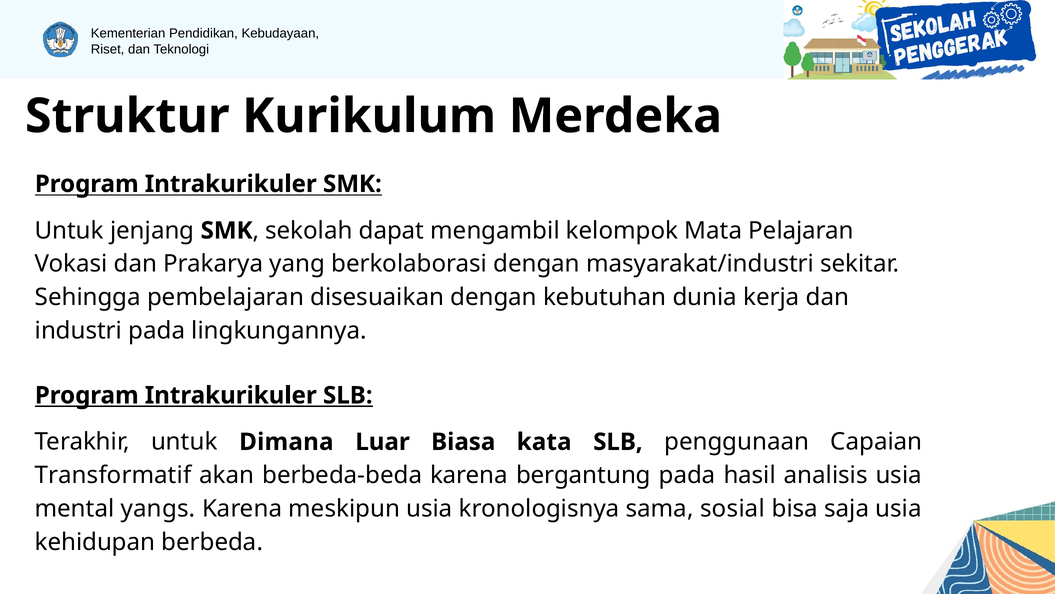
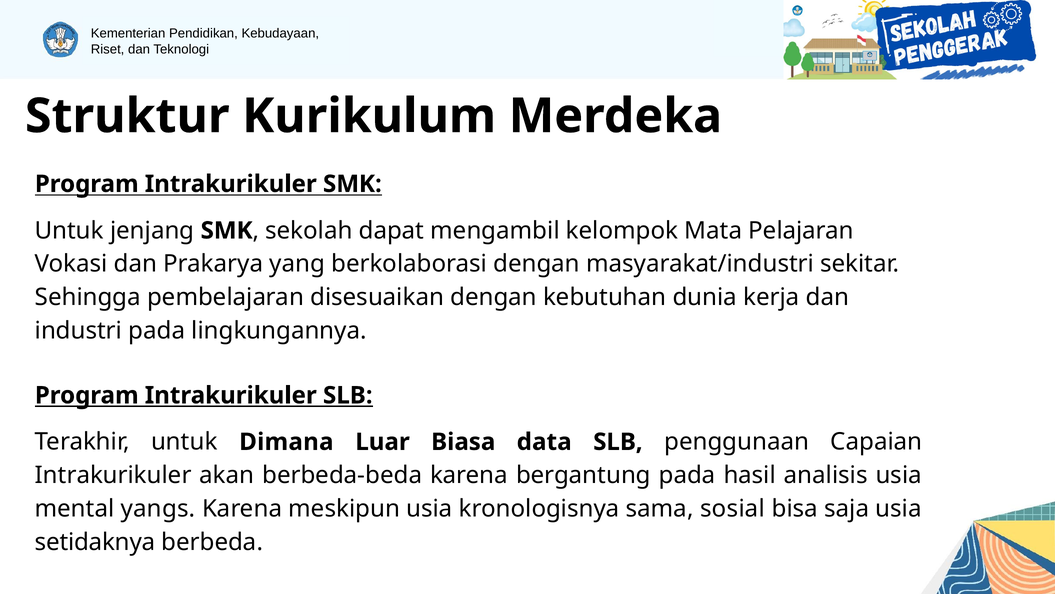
kata: kata -> data (544, 442)
Transformatif: Transformatif -> Intrakurikuler (113, 475)
kehidupan: kehidupan -> setidaknya (95, 542)
